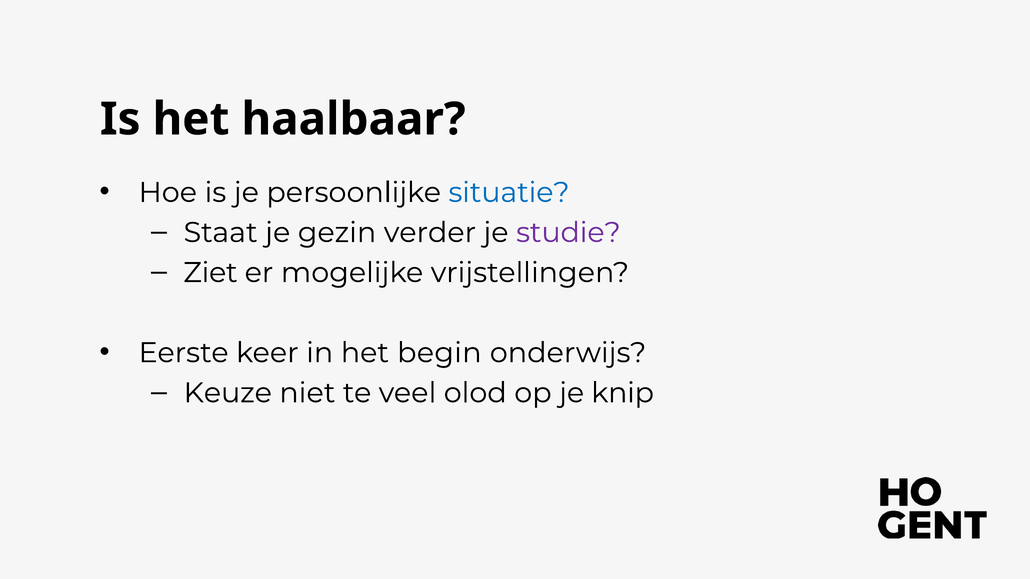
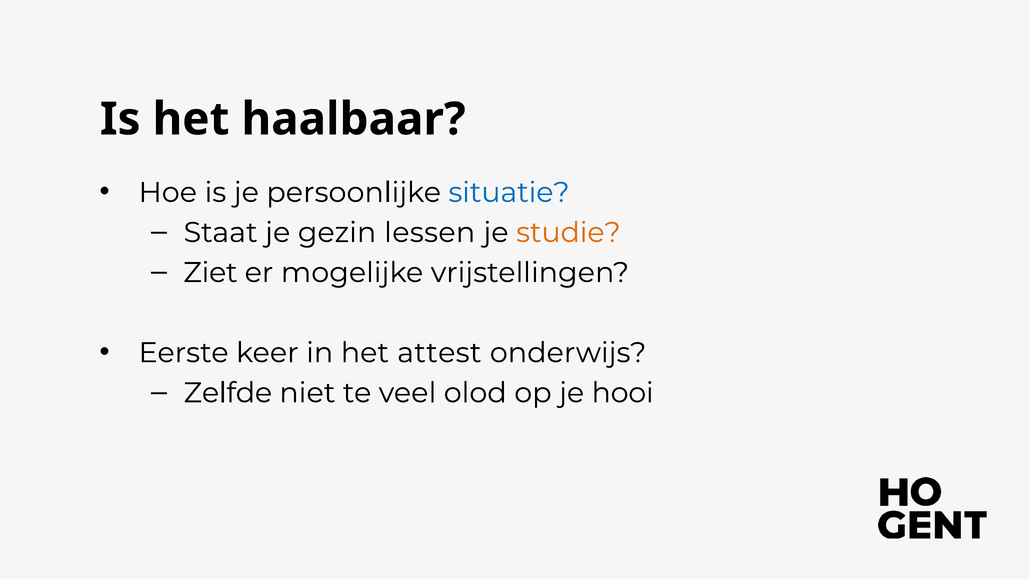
verder: verder -> lessen (430, 233)
studie colour: purple -> orange (568, 233)
begin: begin -> attest (439, 353)
Keuze: Keuze -> Zelfde (228, 393)
knip: knip -> hooi (623, 393)
